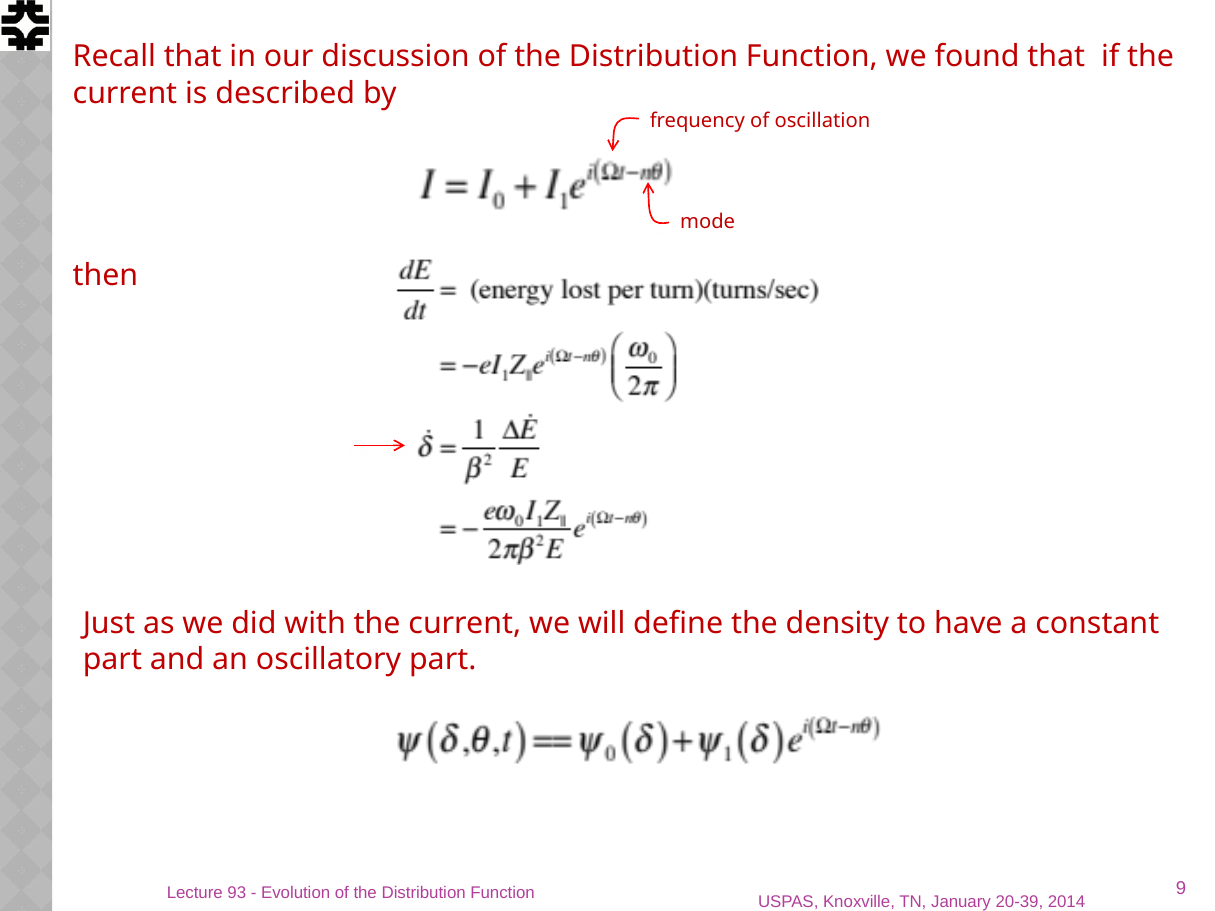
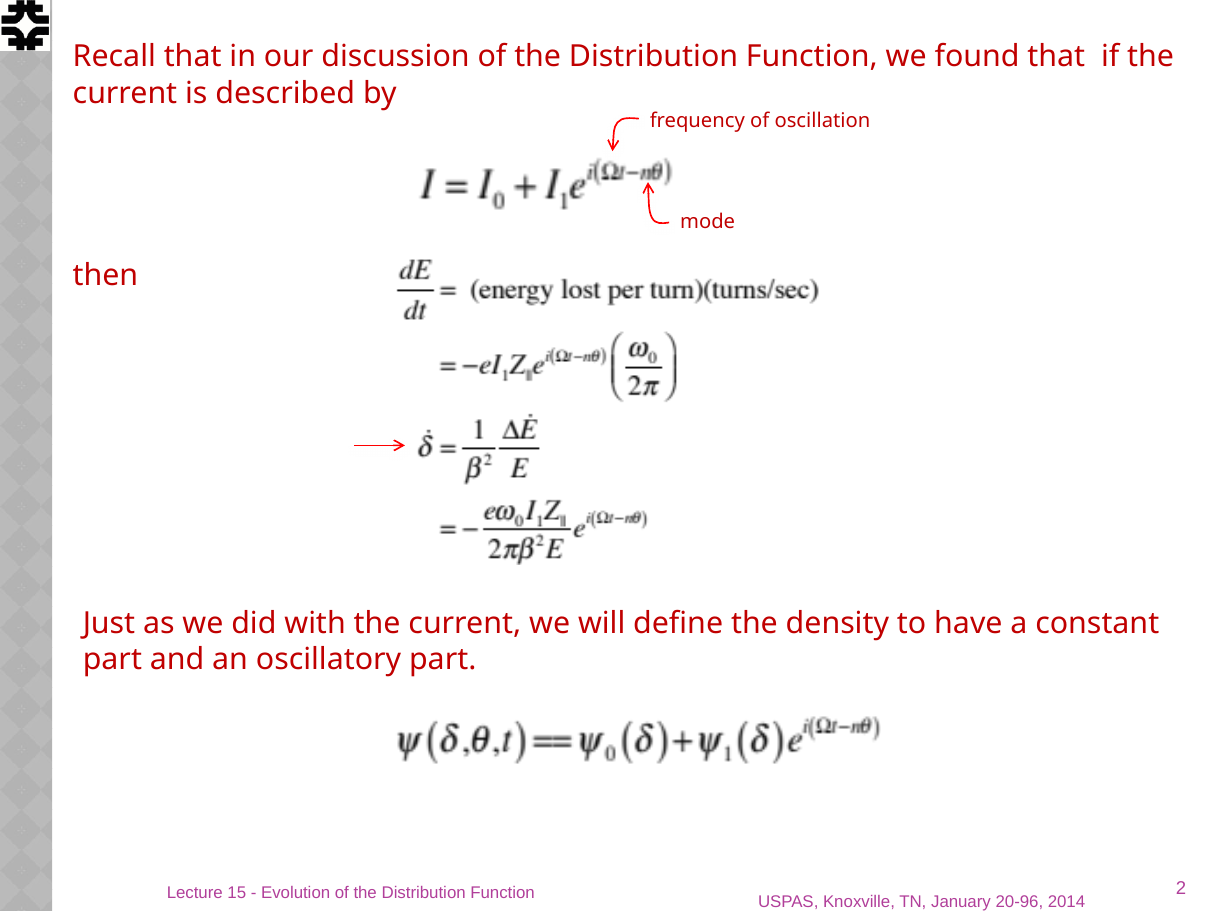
93: 93 -> 15 (237, 893)
9: 9 -> 2 (1181, 889)
20-39: 20-39 -> 20-96 (1019, 902)
